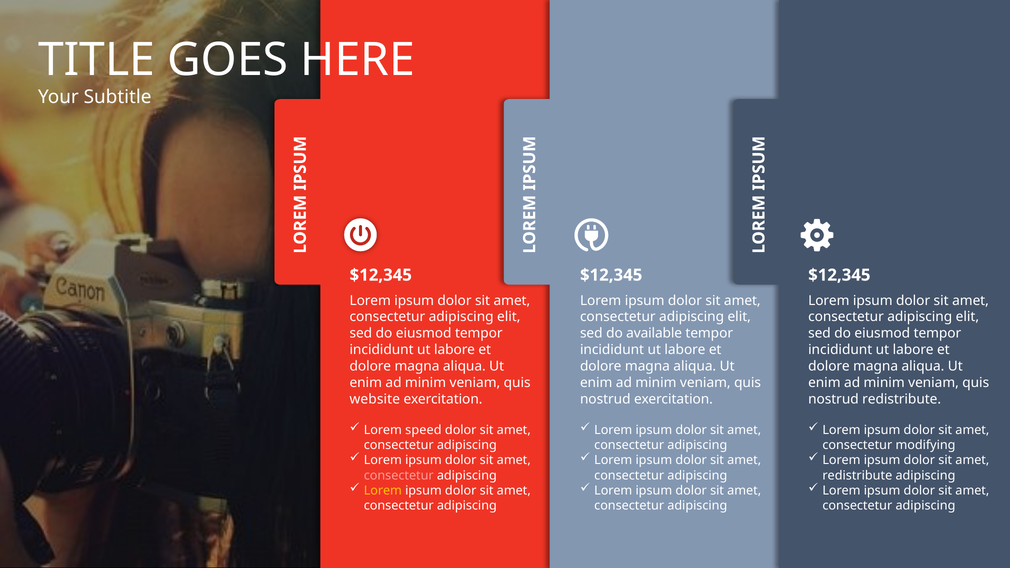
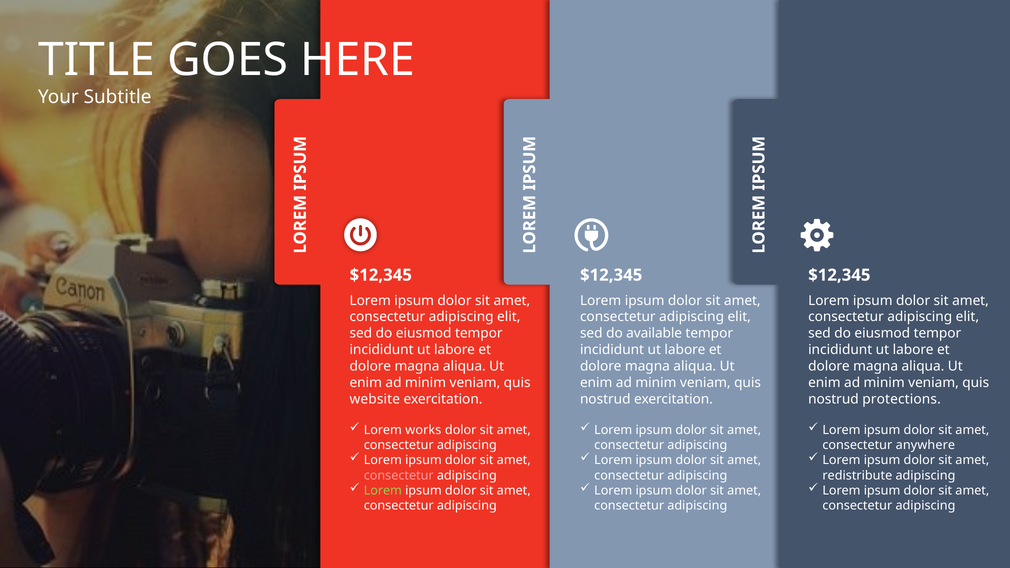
nostrud redistribute: redistribute -> protections (902, 399)
speed: speed -> works (423, 430)
modifying: modifying -> anywhere (925, 445)
Lorem colour: yellow -> light green (383, 491)
